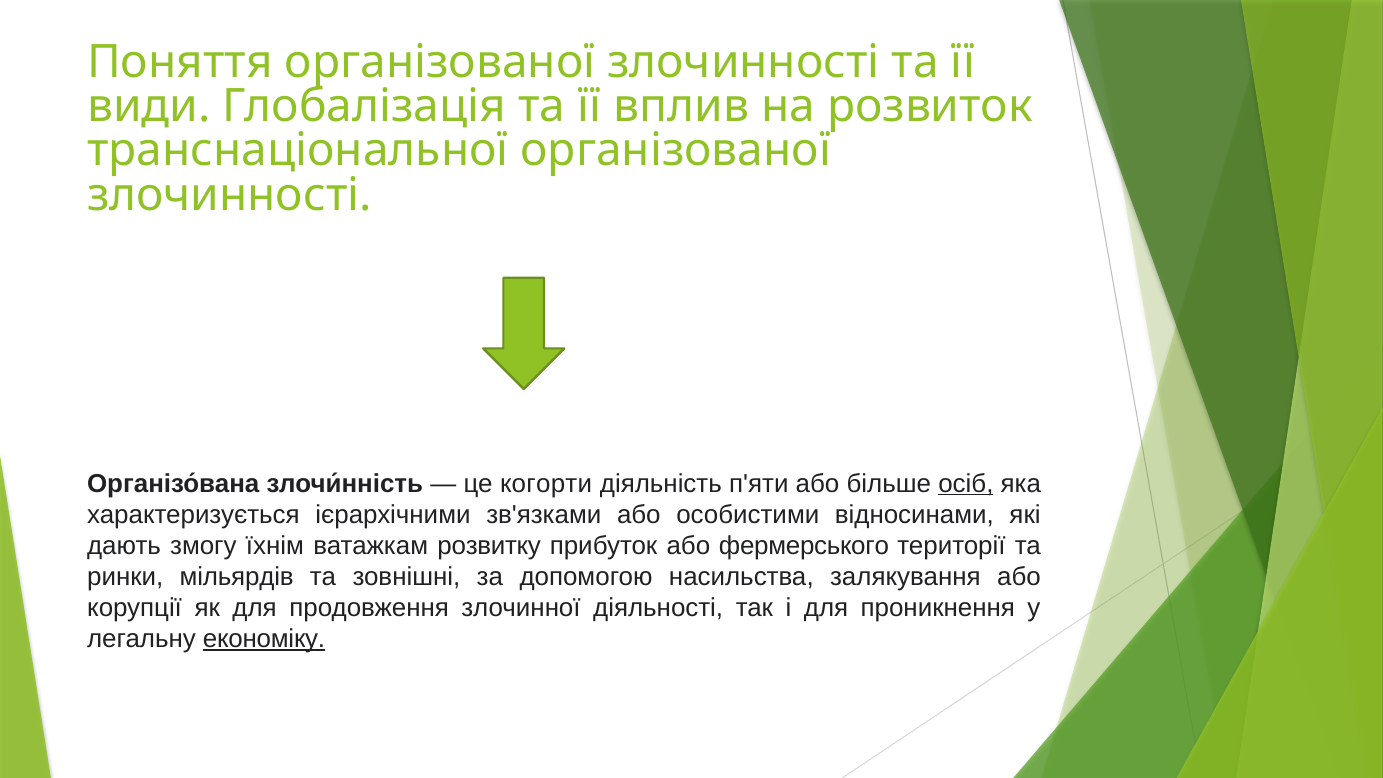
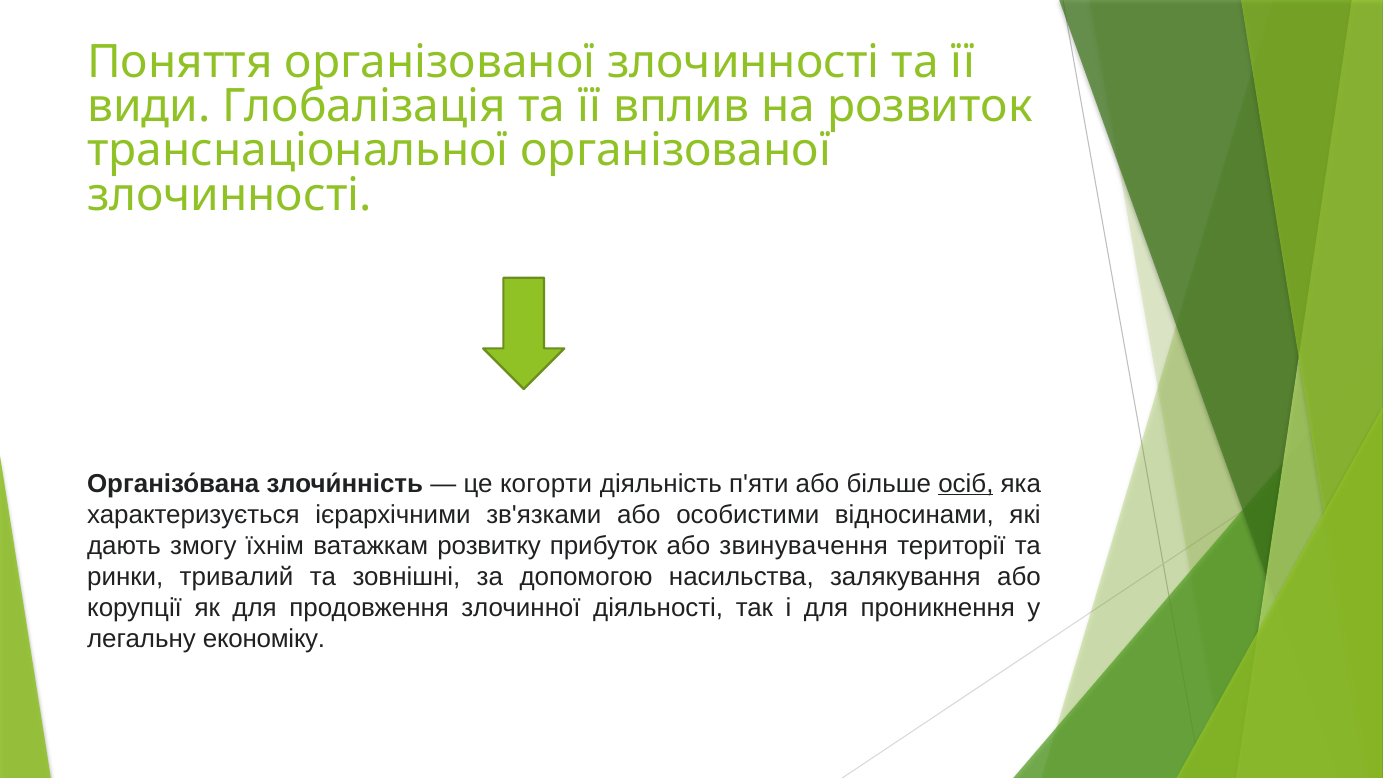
фермерського: фермерського -> звинувачення (804, 546)
мільярдів: мільярдів -> тривалий (237, 577)
економіку underline: present -> none (264, 639)
